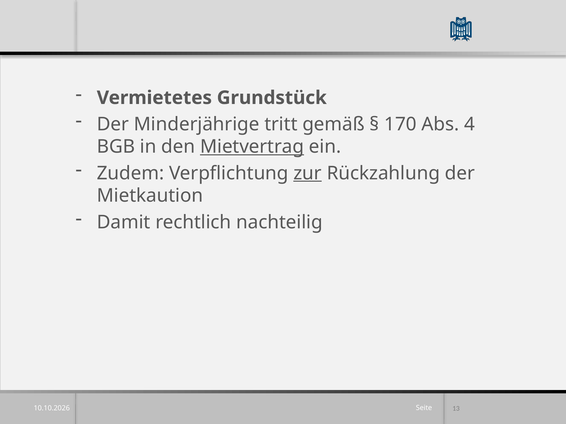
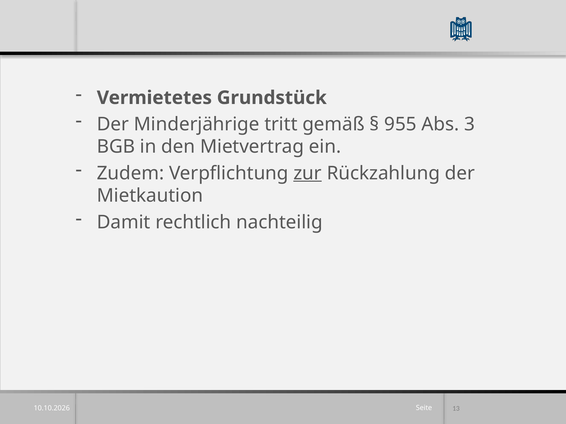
170: 170 -> 955 (400, 124)
4: 4 -> 3 (470, 124)
Mietvertrag underline: present -> none (252, 147)
